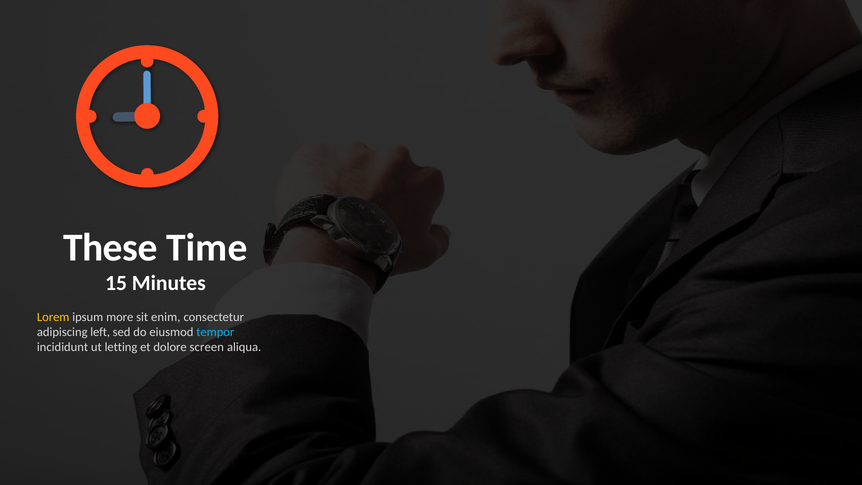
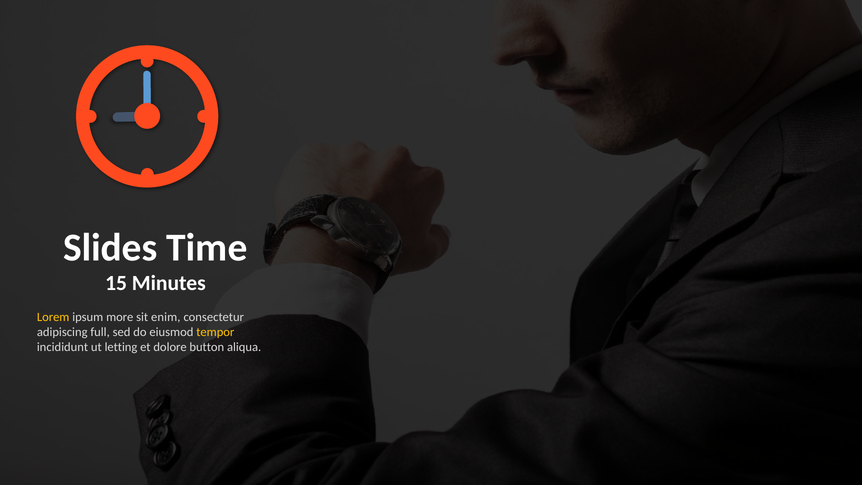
These: These -> Slides (110, 248)
left: left -> full (100, 332)
tempor colour: light blue -> yellow (215, 332)
screen: screen -> button (207, 347)
